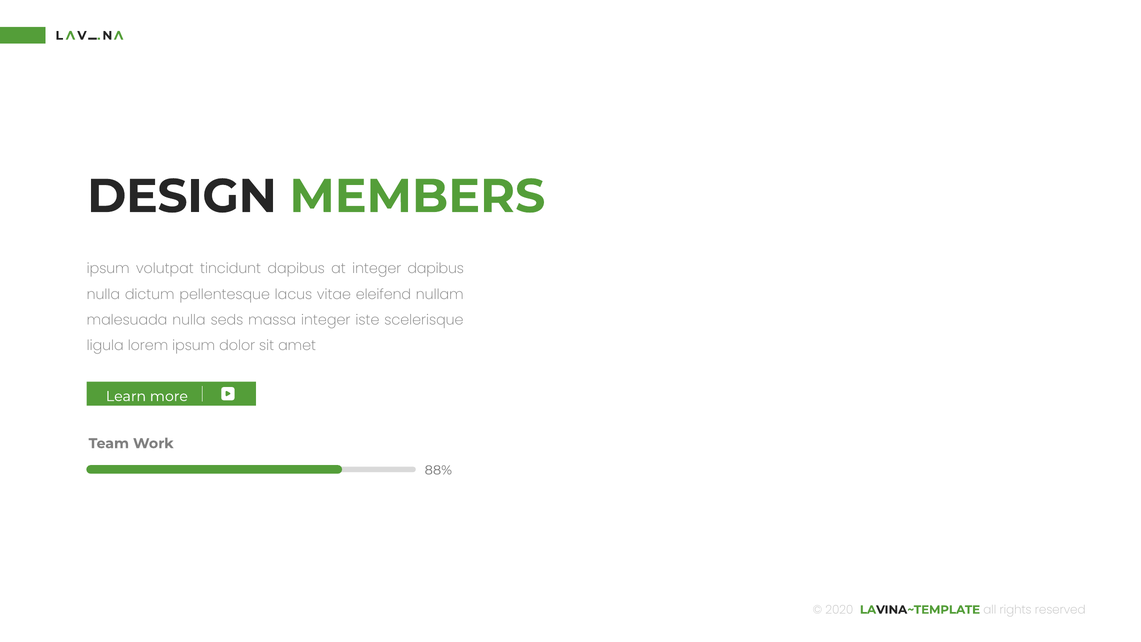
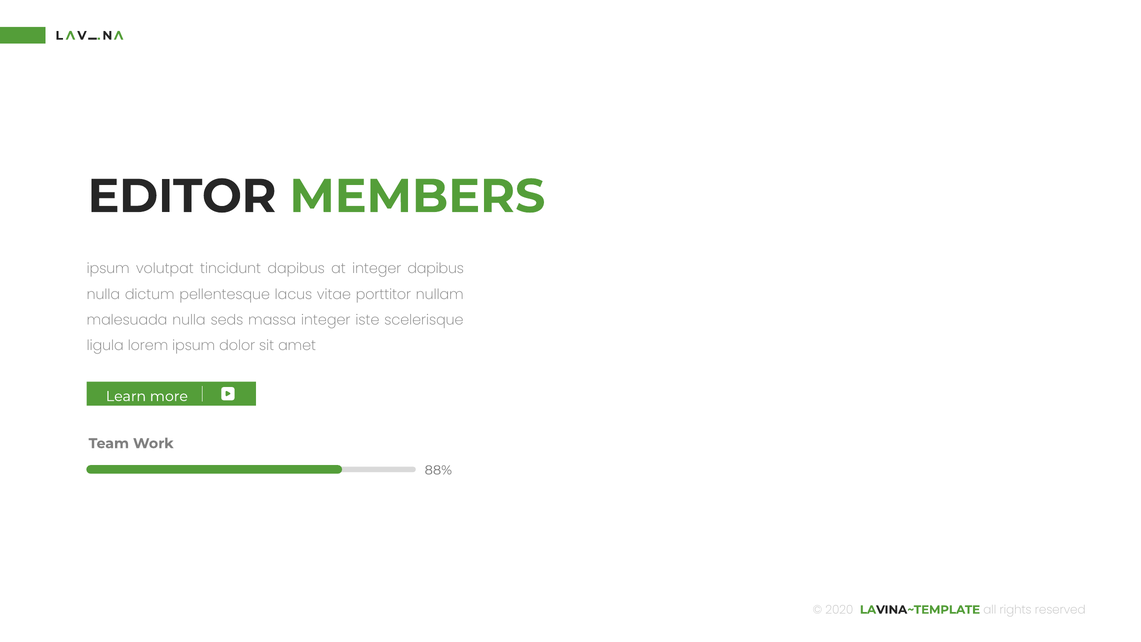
DESIGN: DESIGN -> EDITOR (182, 196)
eleifend: eleifend -> porttitor (383, 294)
